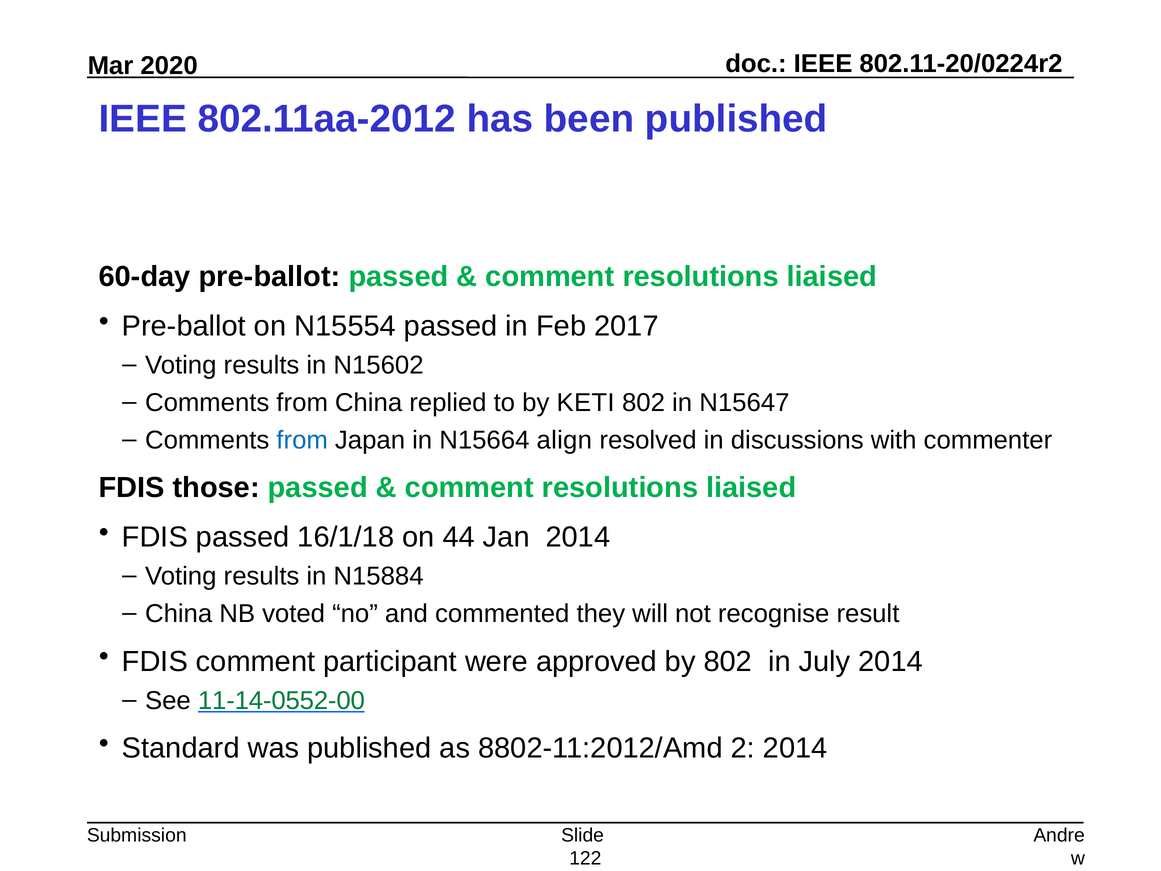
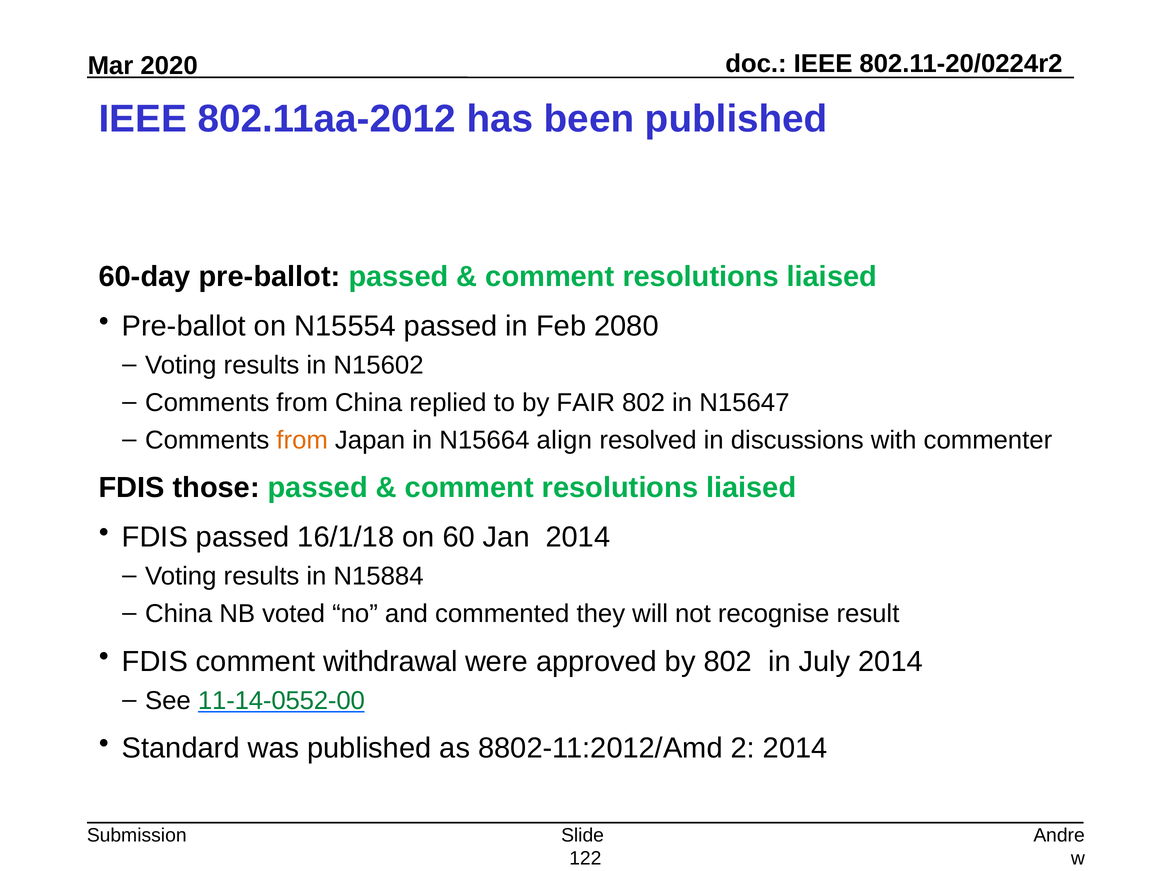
2017: 2017 -> 2080 (626, 326)
KETI: KETI -> FAIR (586, 403)
from colour: blue -> orange (302, 440)
44: 44 -> 60 (459, 537)
participant: participant -> withdrawal (390, 661)
